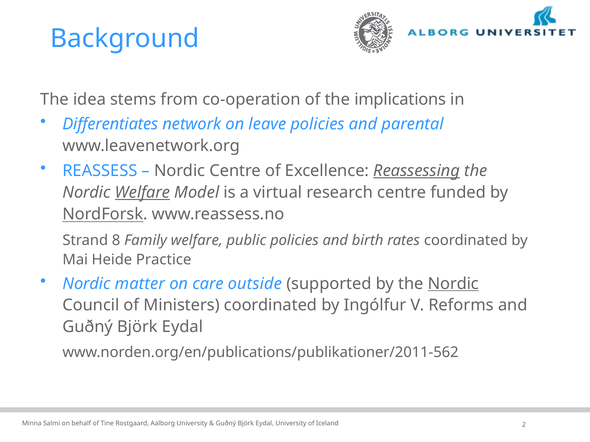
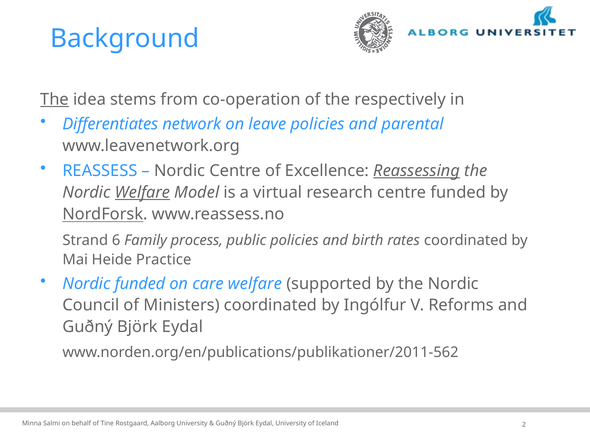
The underline: none -> present (55, 99)
implications: implications -> respectively (400, 99)
8: 8 -> 6 (116, 240)
Family welfare: welfare -> process (197, 240)
Nordic matter: matter -> funded (140, 284)
care outside: outside -> welfare (255, 284)
Nordic underline: present -> none (453, 284)
